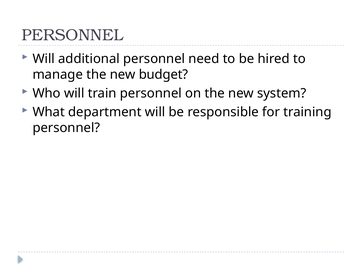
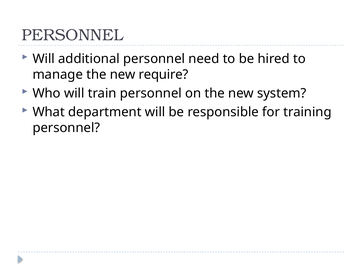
budget: budget -> require (163, 74)
